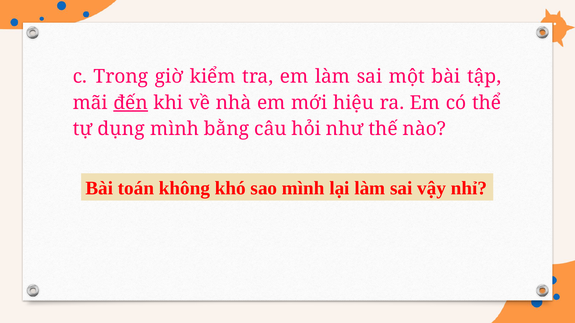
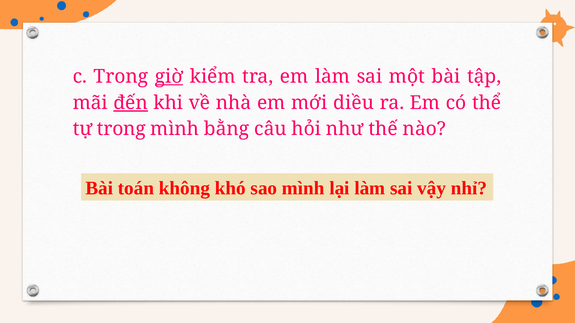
giờ underline: none -> present (169, 77)
hiệu: hiệu -> diều (354, 103)
tự dụng: dụng -> trong (121, 129)
